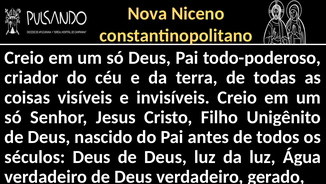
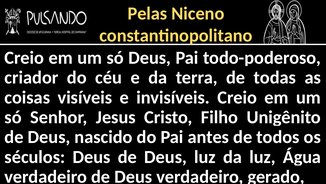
Nova: Nova -> Pelas (147, 13)
